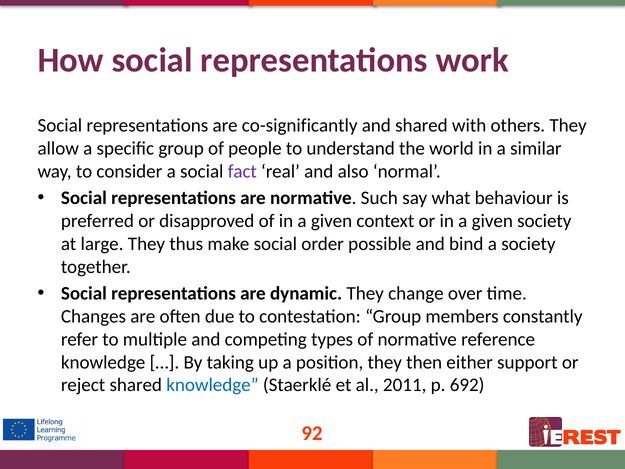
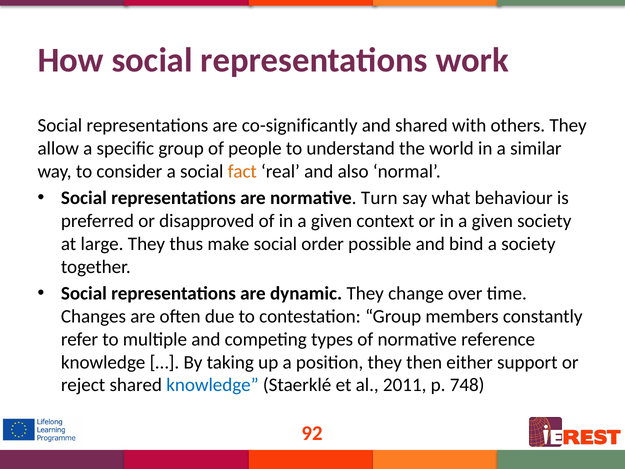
fact colour: purple -> orange (242, 171)
Such: Such -> Turn (379, 198)
692: 692 -> 748 (467, 385)
